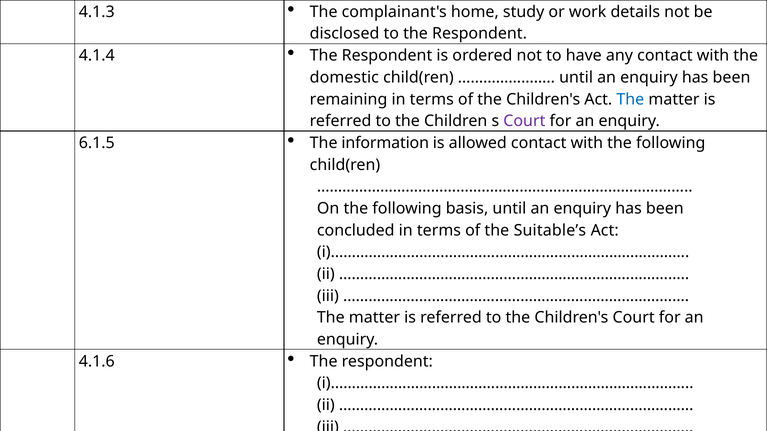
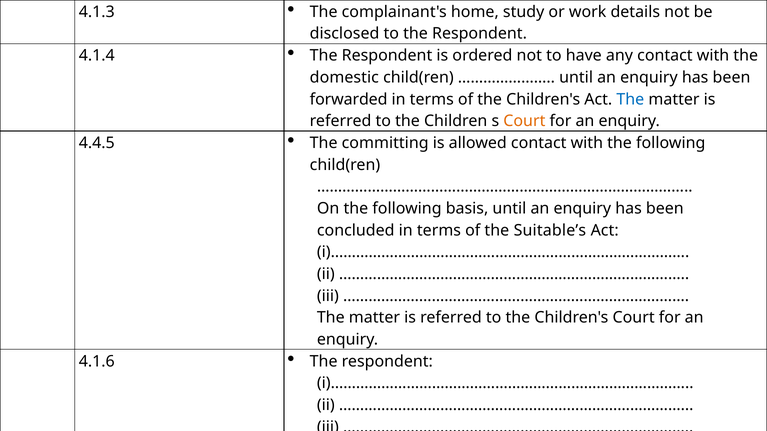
remaining: remaining -> forwarded (349, 99)
Court colour: purple -> orange (524, 121)
6.1.5: 6.1.5 -> 4.4.5 (97, 143)
information: information -> committing (385, 143)
